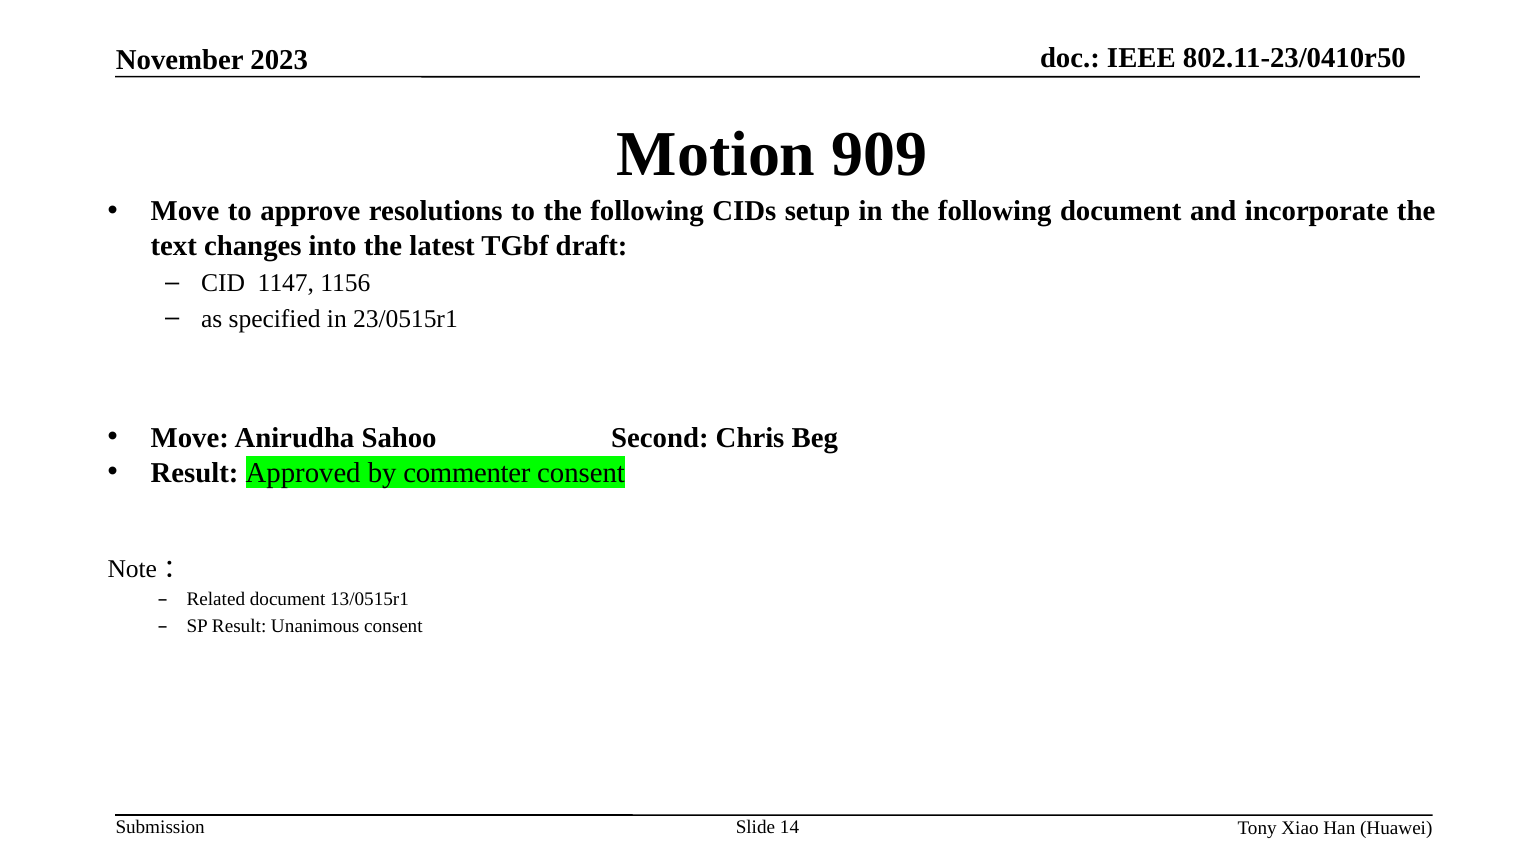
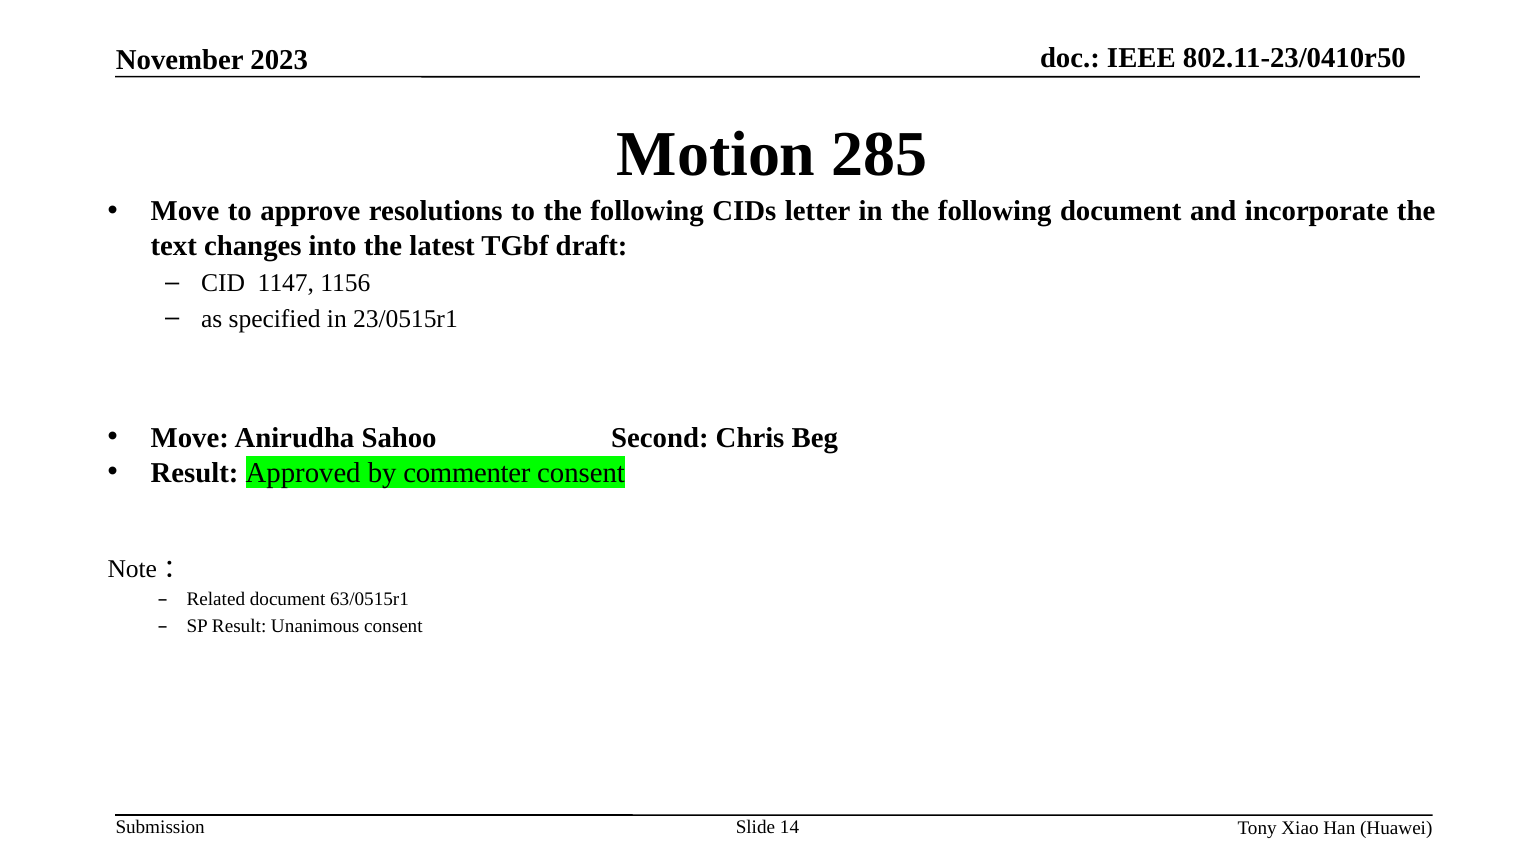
909: 909 -> 285 (879, 154)
setup: setup -> letter (818, 211)
13/0515r1: 13/0515r1 -> 63/0515r1 (370, 600)
